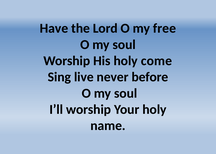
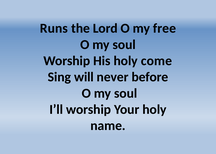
Have: Have -> Runs (54, 28)
live: live -> will (84, 77)
